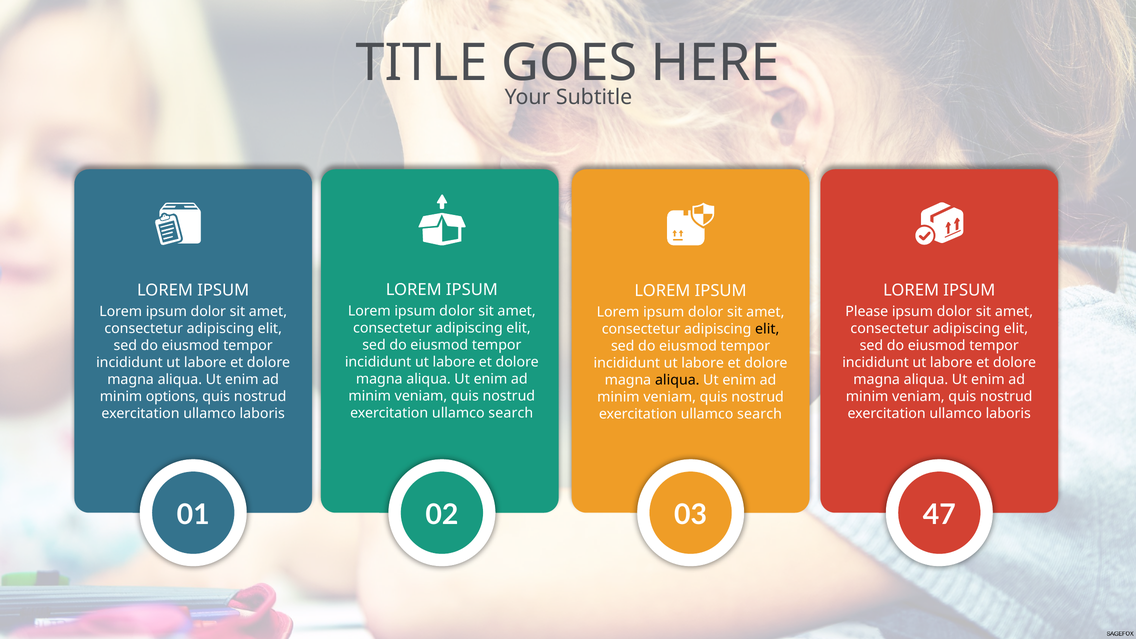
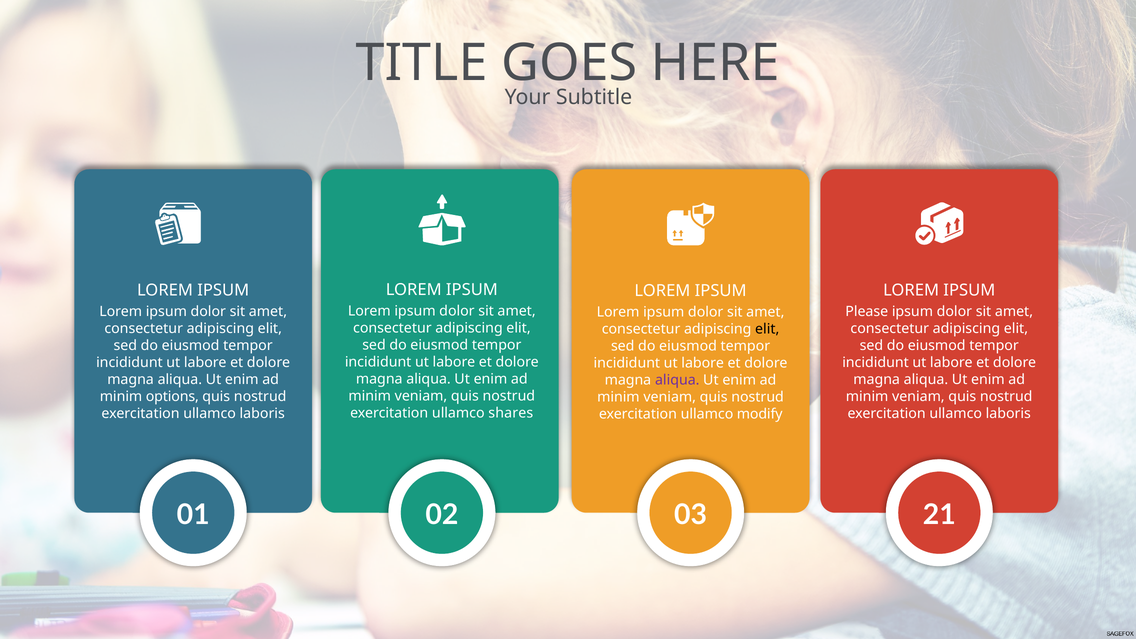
aliqua colour: black -> purple (677, 380)
search: search -> shares (511, 413)
search: search -> modify (760, 414)
47: 47 -> 21 (939, 515)
